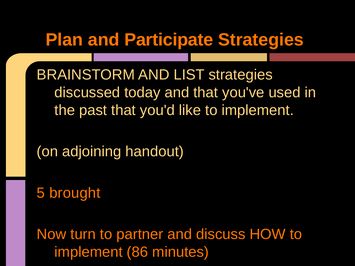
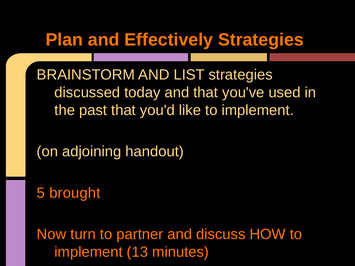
Participate: Participate -> Effectively (169, 40)
86: 86 -> 13 (137, 252)
